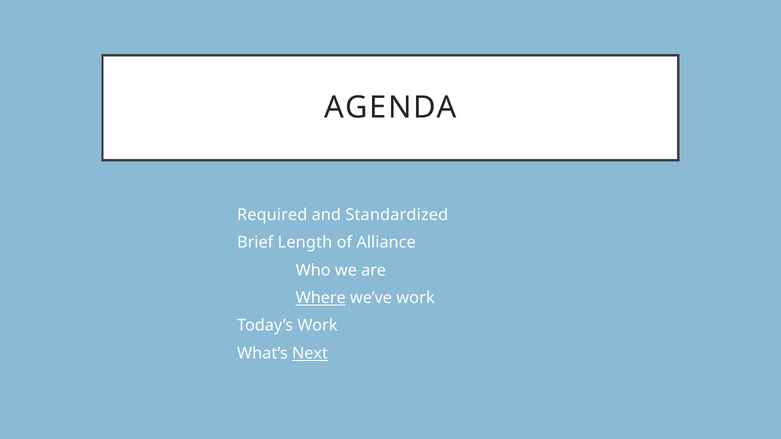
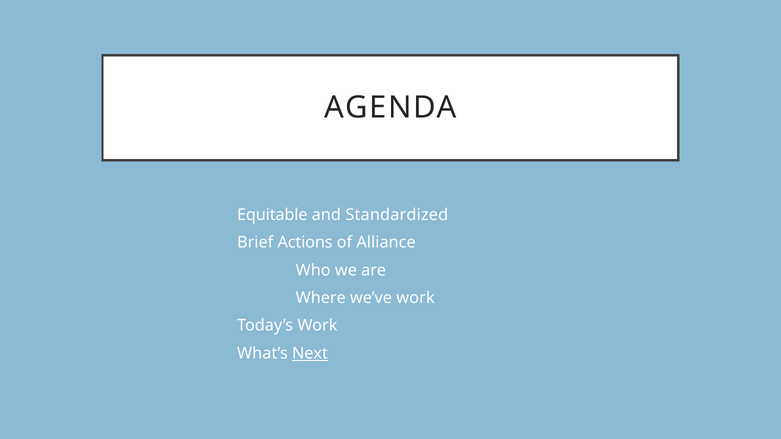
Required: Required -> Equitable (272, 215)
Length: Length -> Actions (305, 243)
Where underline: present -> none (321, 298)
